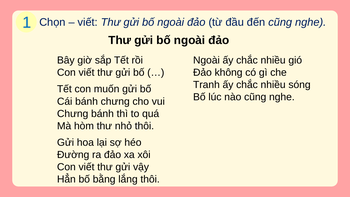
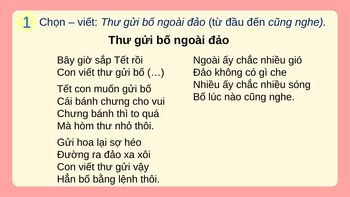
Tranh: Tranh -> Nhiều (206, 85)
lắng: lắng -> lệnh (128, 180)
